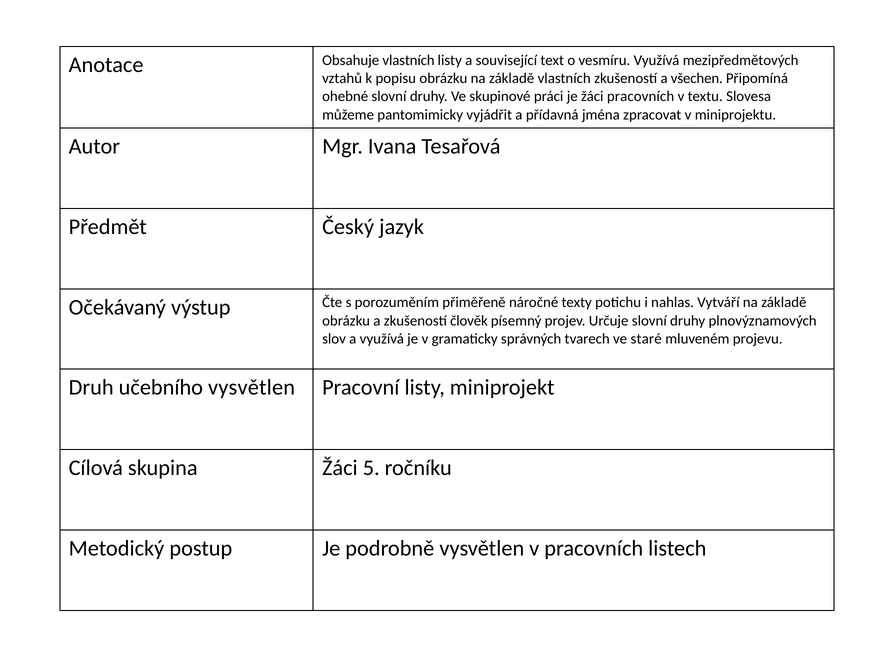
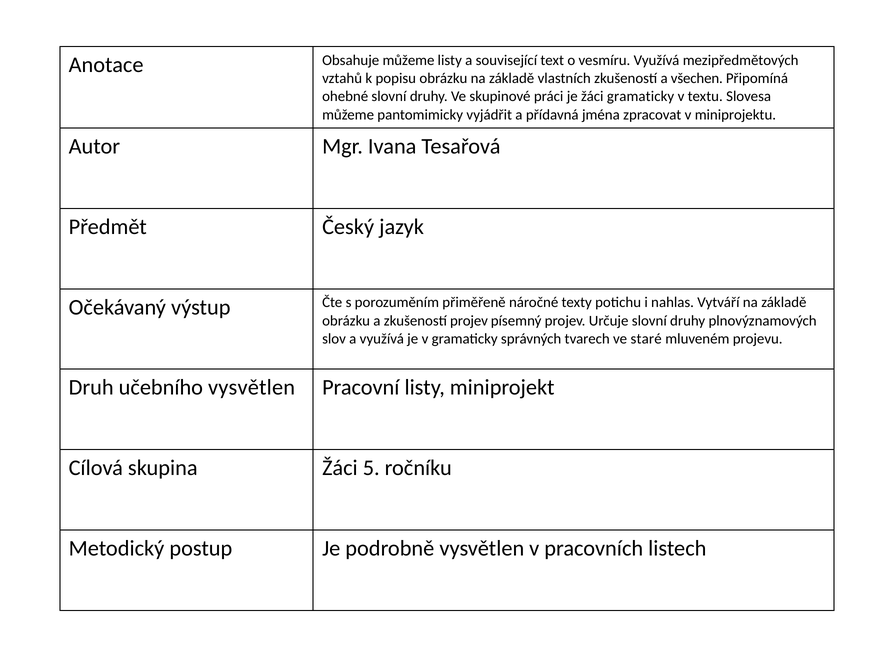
Obsahuje vlastních: vlastních -> můžeme (408, 60)
žáci pracovních: pracovních -> gramaticky (641, 97)
zkušeností člověk: člověk -> projev (469, 321)
